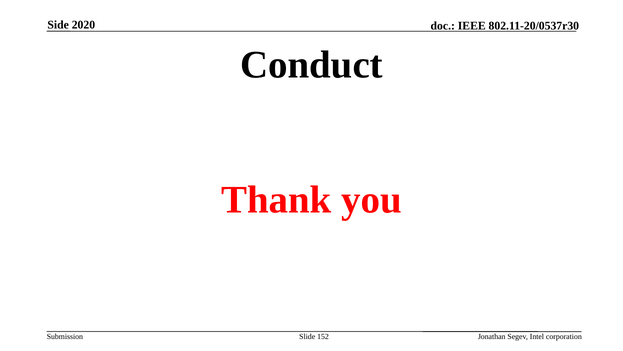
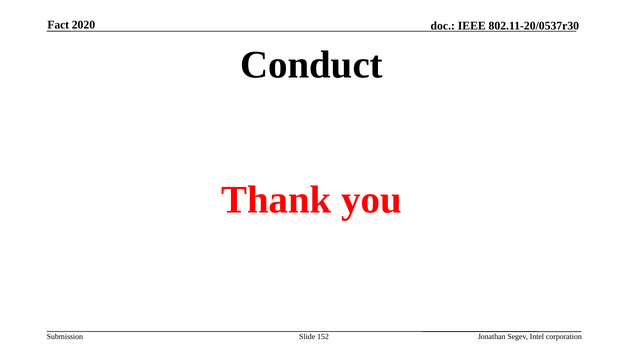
Side: Side -> Fact (58, 25)
